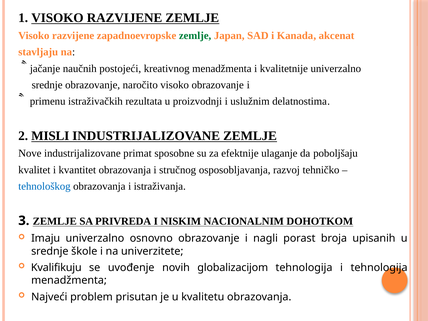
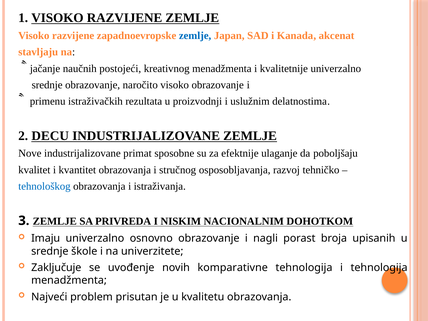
zemlje colour: green -> blue (195, 36)
MISLI: MISLI -> DECU (50, 136)
Kvalifikuju: Kvalifikuju -> Zaključuje (56, 268)
globalizacijom: globalizacijom -> komparativne (233, 268)
